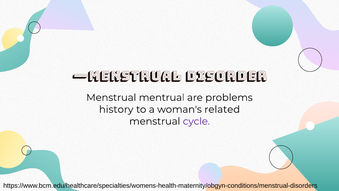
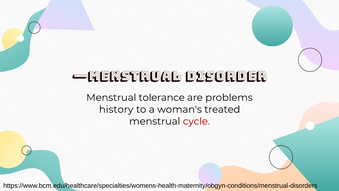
mentrual: mentrual -> tolerance (162, 97)
related: related -> treated (222, 109)
cycle colour: purple -> red (196, 121)
